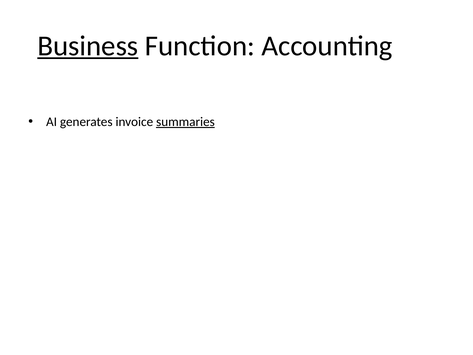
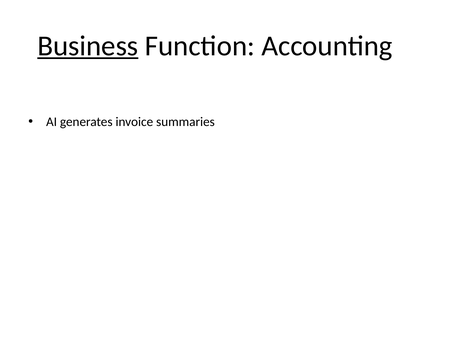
summaries underline: present -> none (185, 122)
